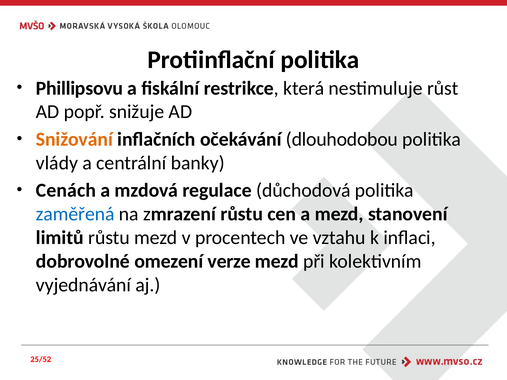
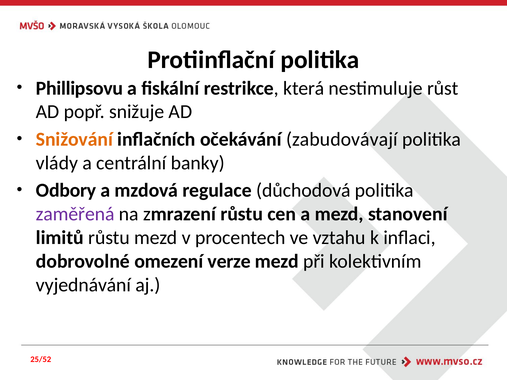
dlouhodobou: dlouhodobou -> zabudovávají (342, 139)
Cenách: Cenách -> Odbory (66, 191)
zaměřená colour: blue -> purple (75, 214)
